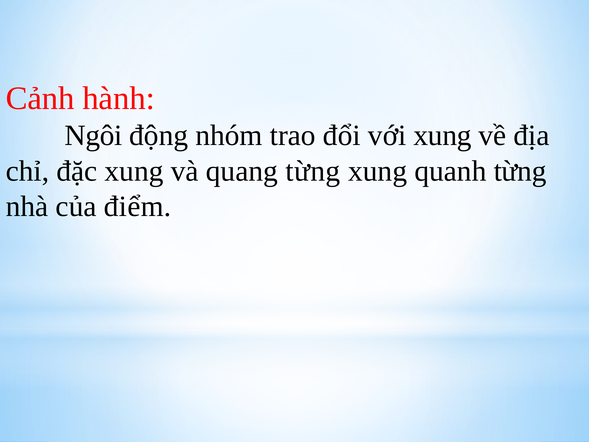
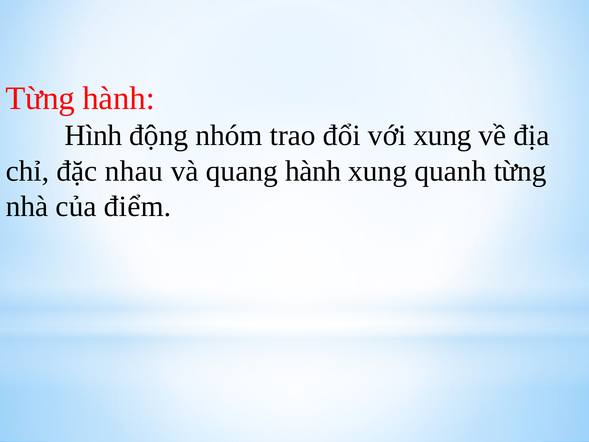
Cảnh: Cảnh -> Từng (40, 98)
Ngôi: Ngôi -> Hình (93, 136)
đặc xung: xung -> nhau (134, 171)
quang từng: từng -> hành (313, 171)
